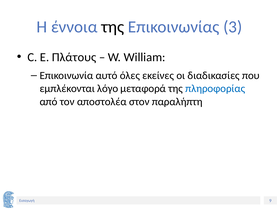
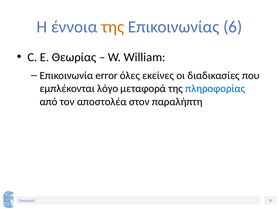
της colour: black -> orange (113, 27)
3: 3 -> 6 (233, 27)
Πλάτους: Πλάτους -> Θεωρίας (74, 57)
αυτό: αυτό -> error (107, 76)
